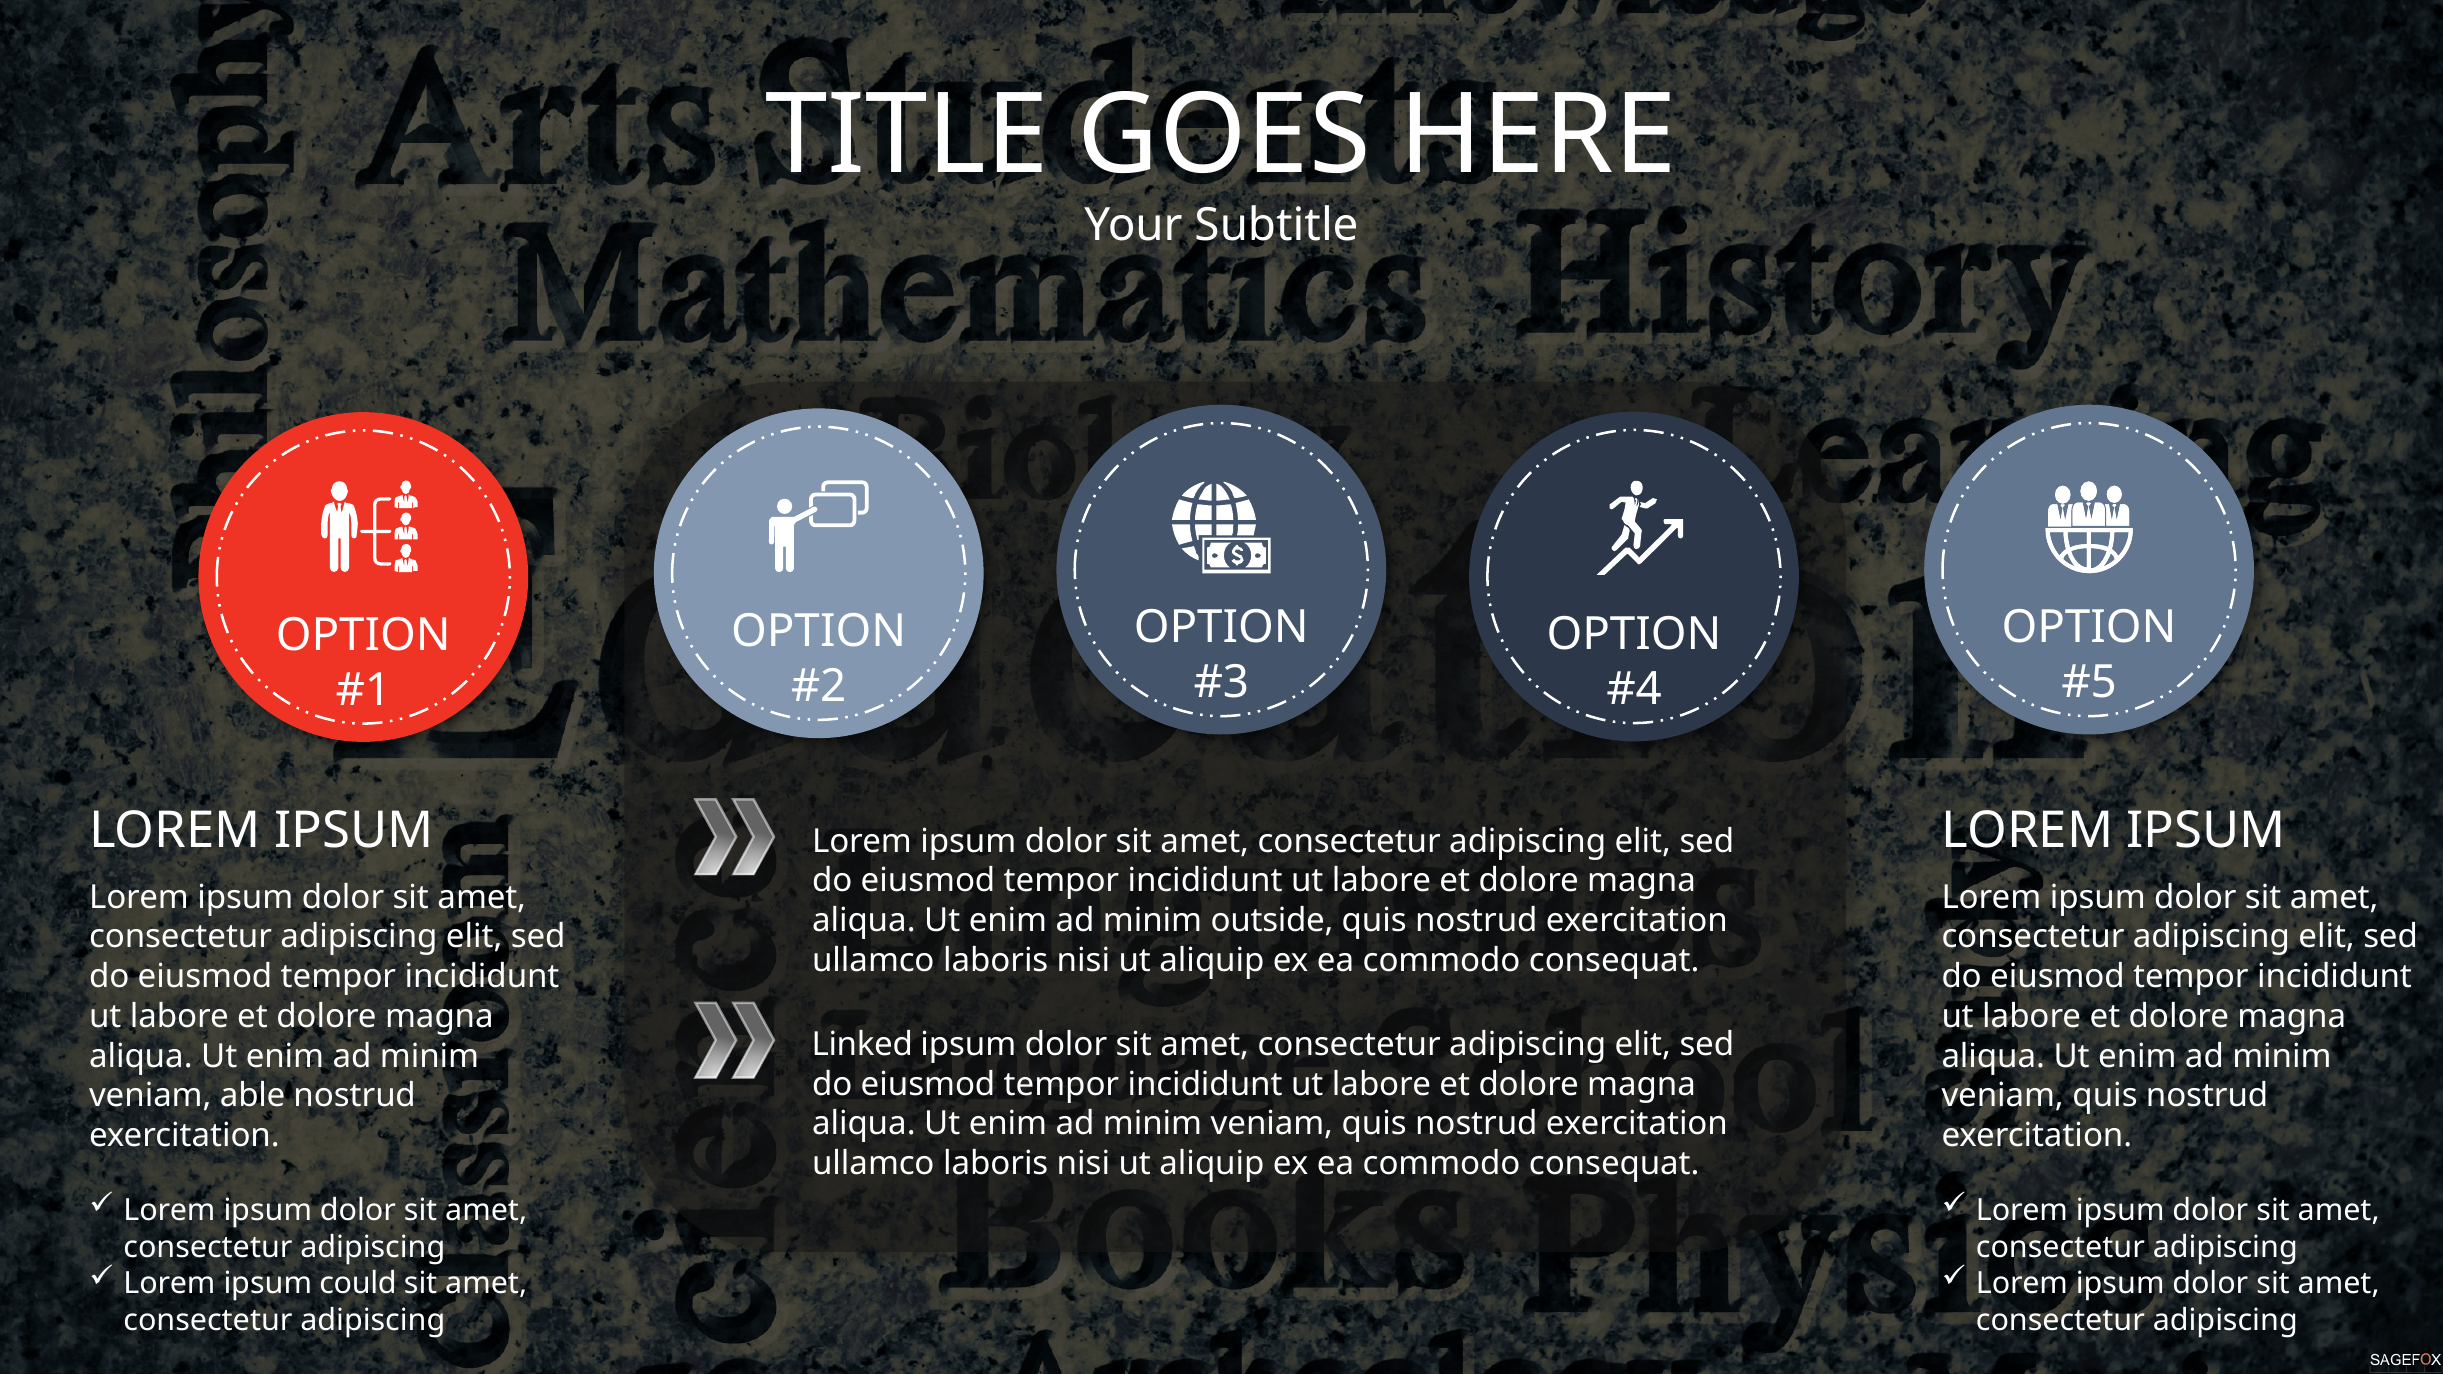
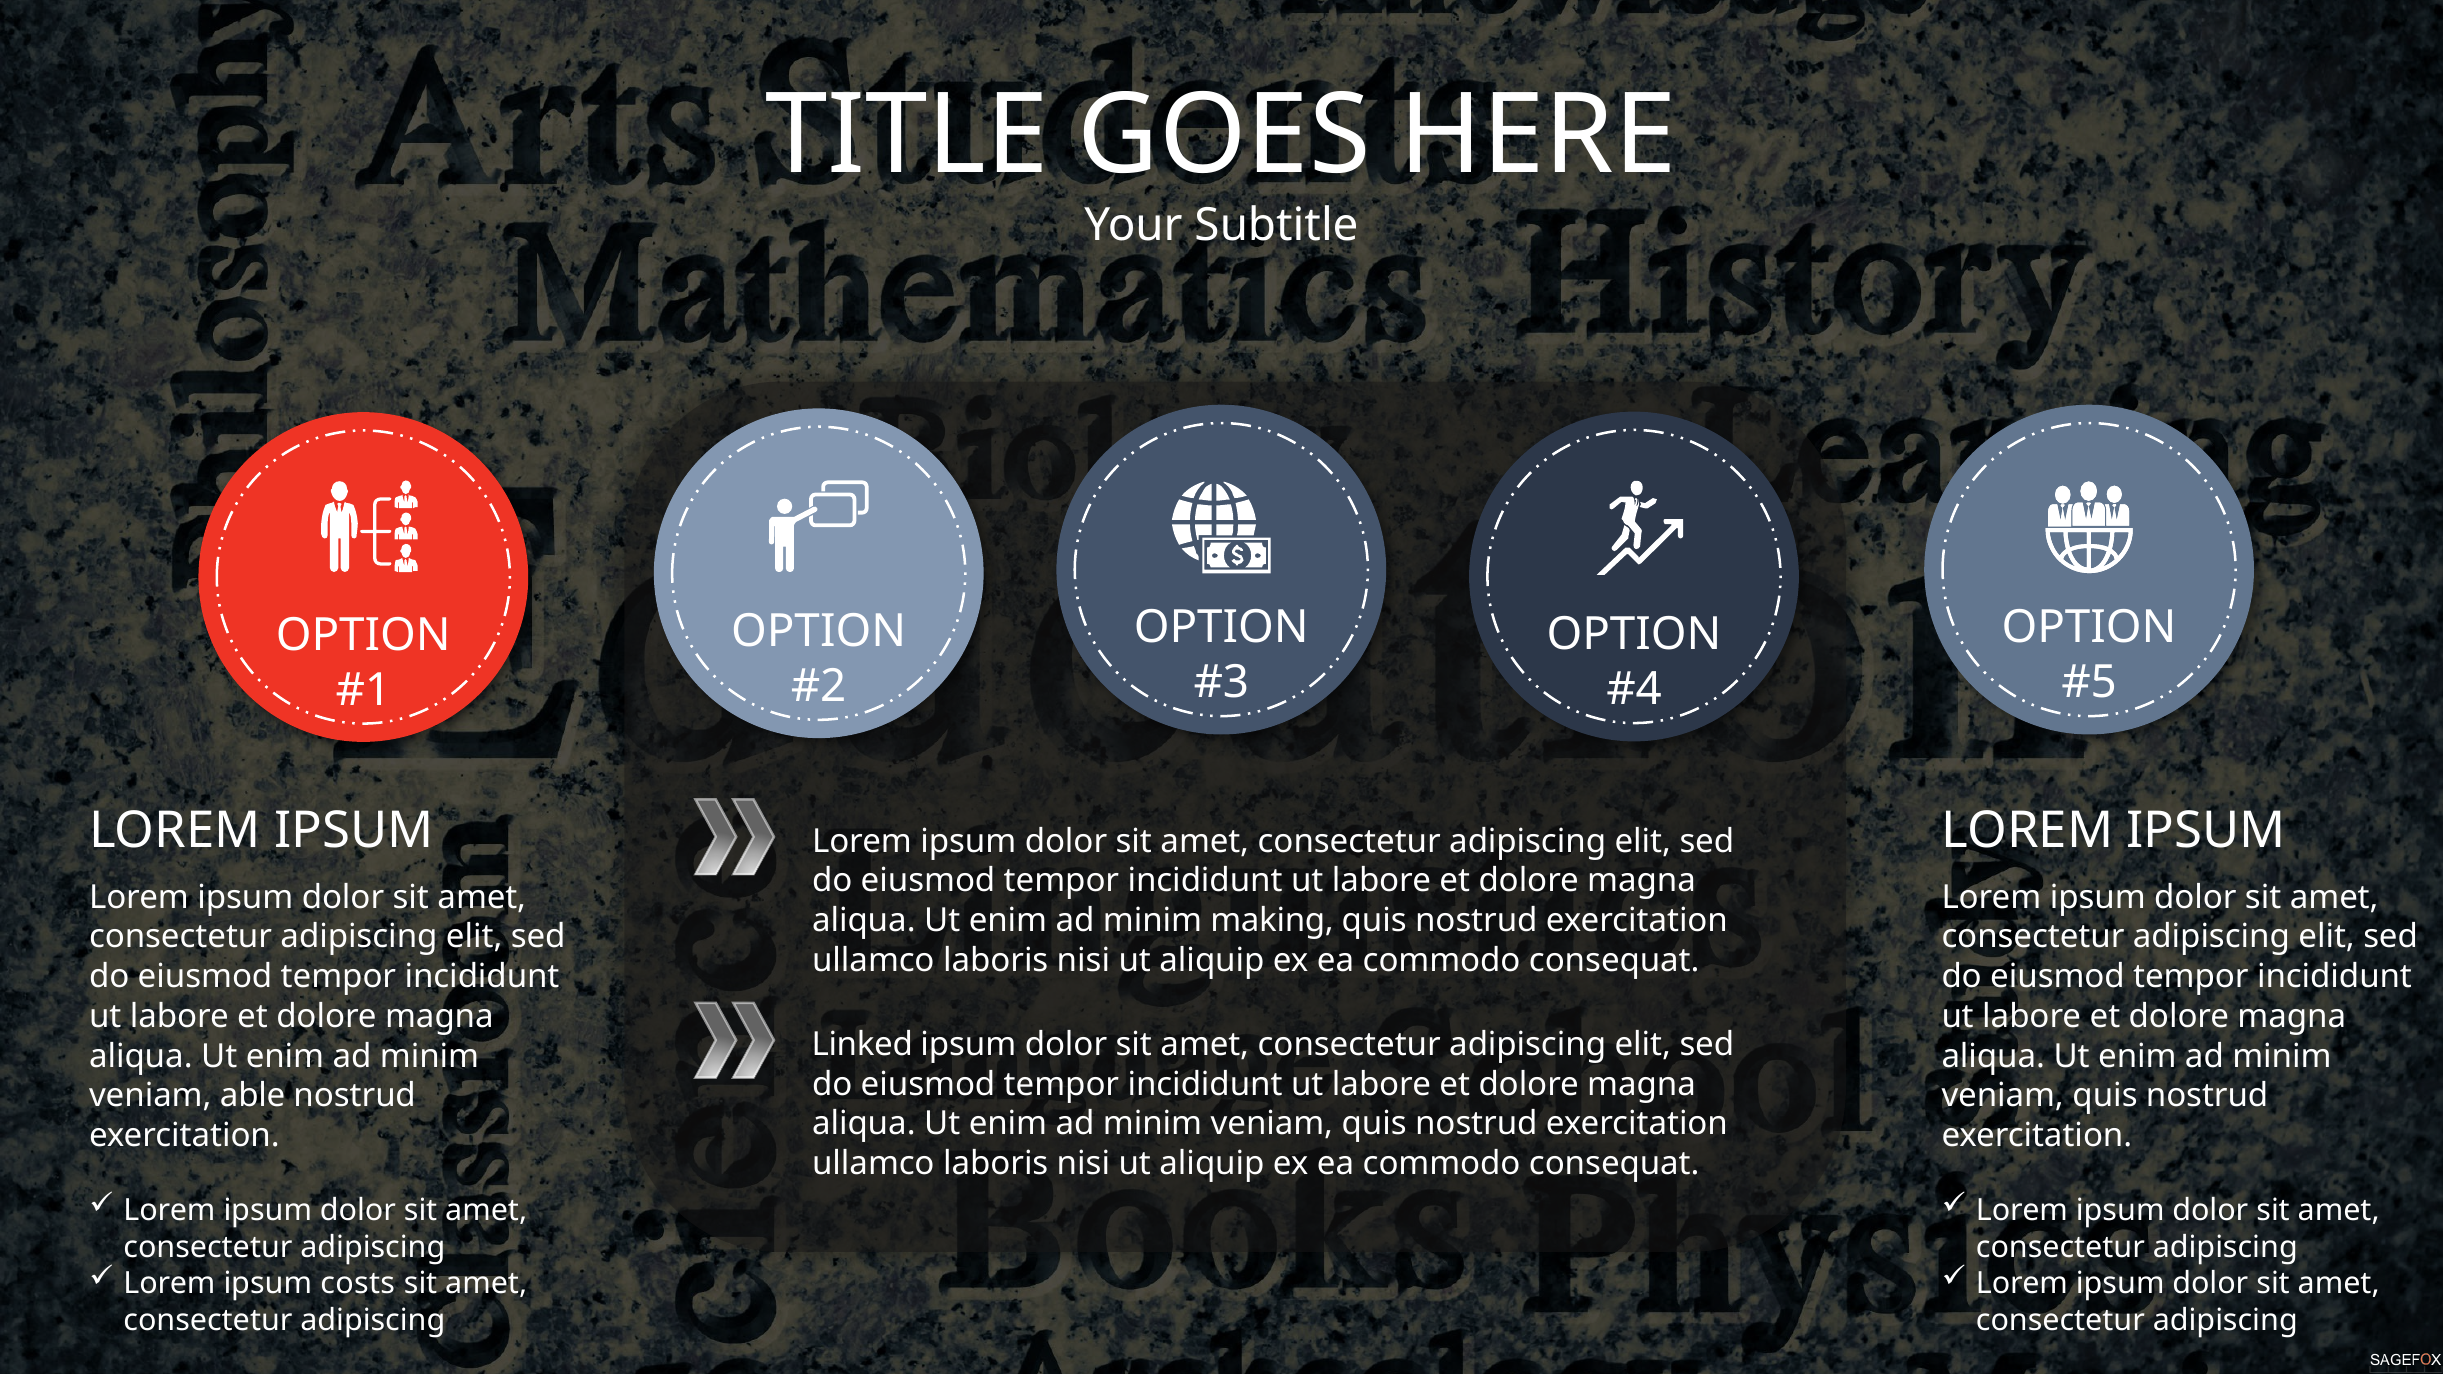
outside: outside -> making (1272, 921)
could: could -> costs (358, 1284)
